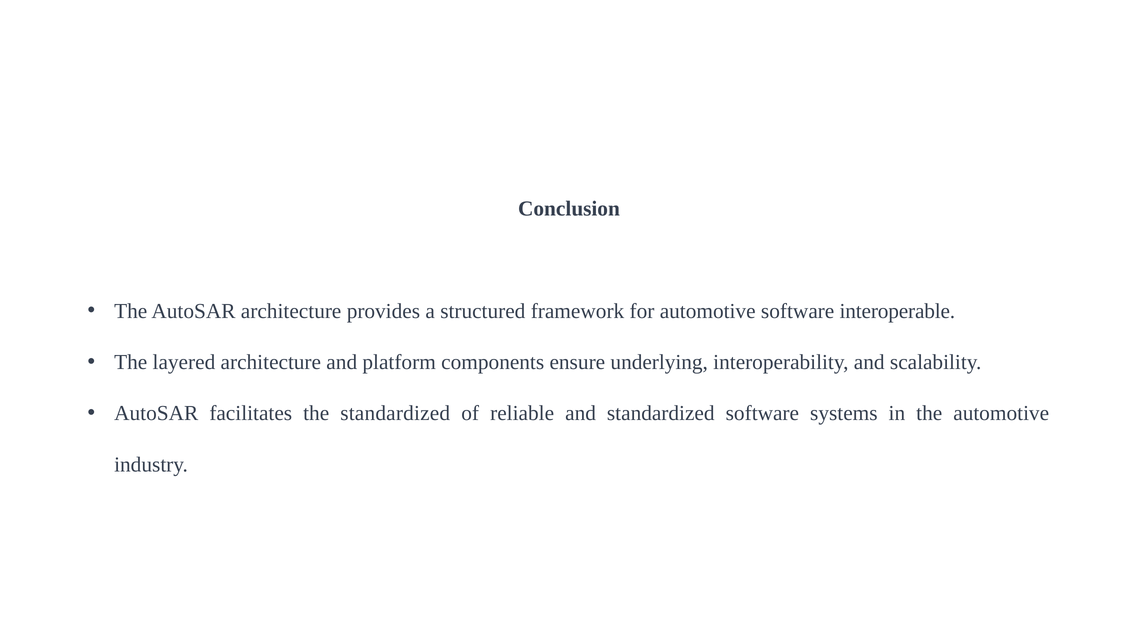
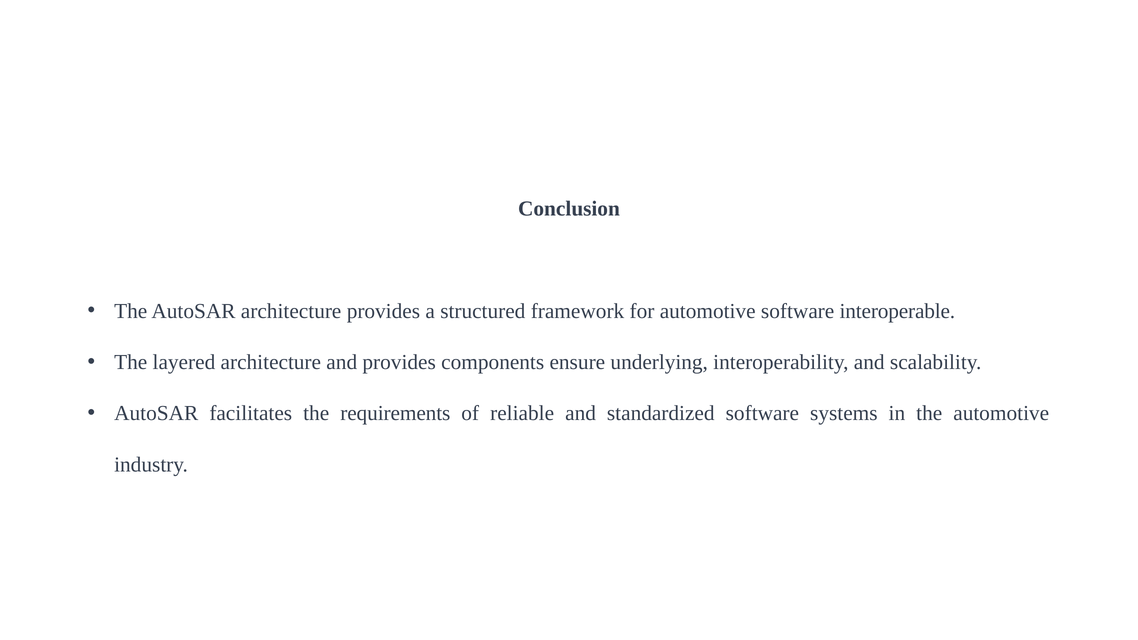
and platform: platform -> provides (399, 362)
the standardized: standardized -> requirements (395, 413)
